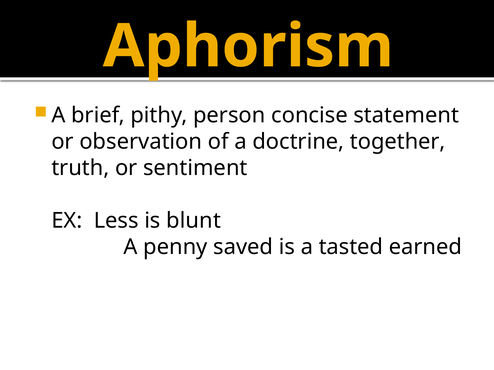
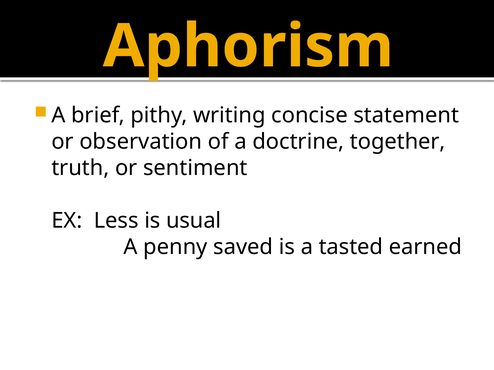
person: person -> writing (229, 116)
blunt: blunt -> usual (194, 221)
